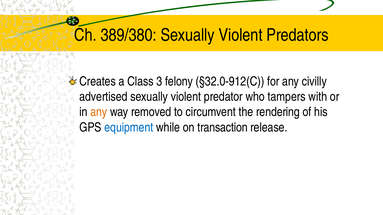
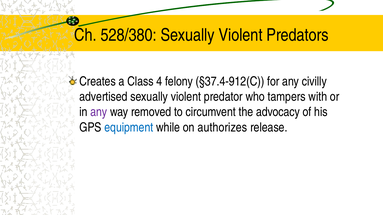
389/380: 389/380 -> 528/380 (129, 35)
3: 3 -> 4 (159, 82)
§32.0-912(C: §32.0-912(C -> §37.4-912(C (230, 82)
any colour: orange -> purple (99, 112)
rendering: rendering -> advocacy (278, 112)
transaction: transaction -> authorizes (222, 128)
